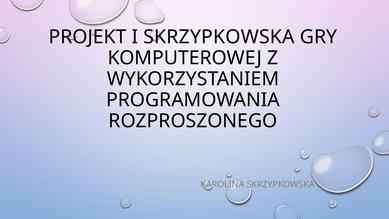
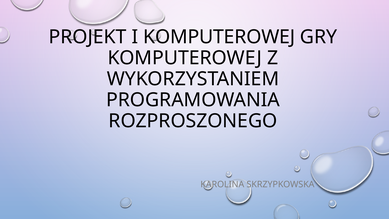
I SKRZYPKOWSKA: SKRZYPKOWSKA -> KOMPUTEROWEJ (219, 37)
